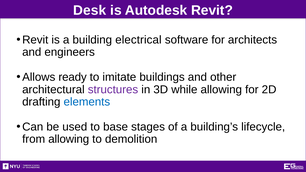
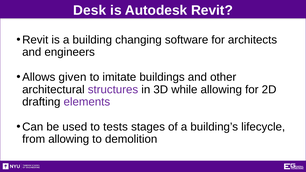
electrical: electrical -> changing (138, 40)
ready: ready -> given (72, 77)
elements colour: blue -> purple (87, 102)
base: base -> tests (116, 127)
